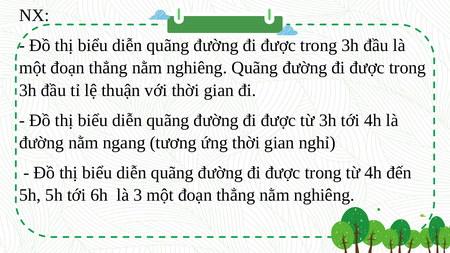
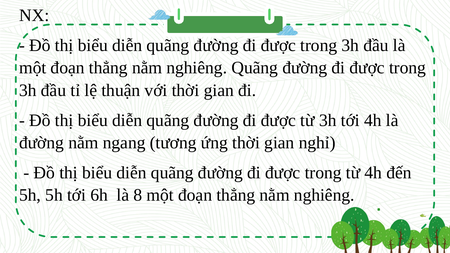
3: 3 -> 8 (138, 195)
